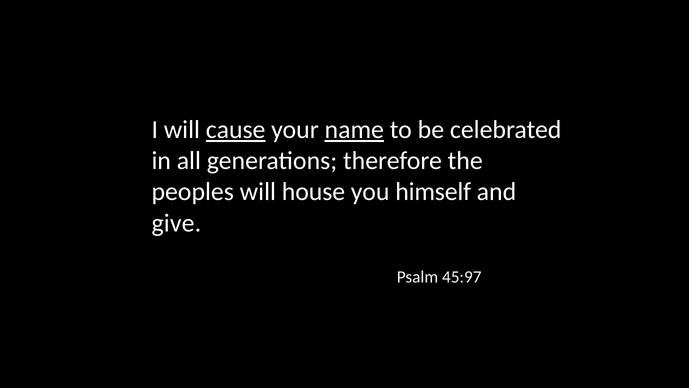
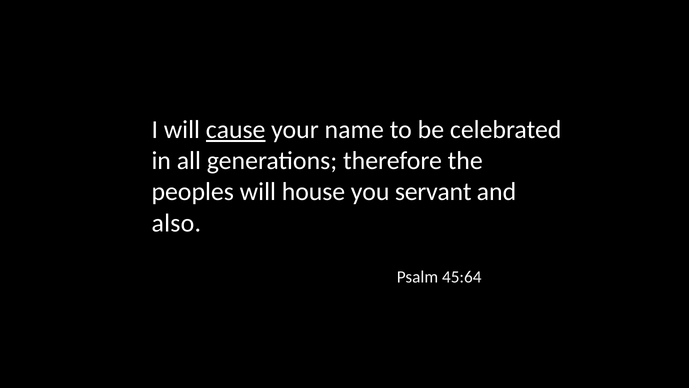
name underline: present -> none (354, 130)
himself: himself -> servant (433, 192)
give: give -> also (176, 223)
45:97: 45:97 -> 45:64 (462, 277)
